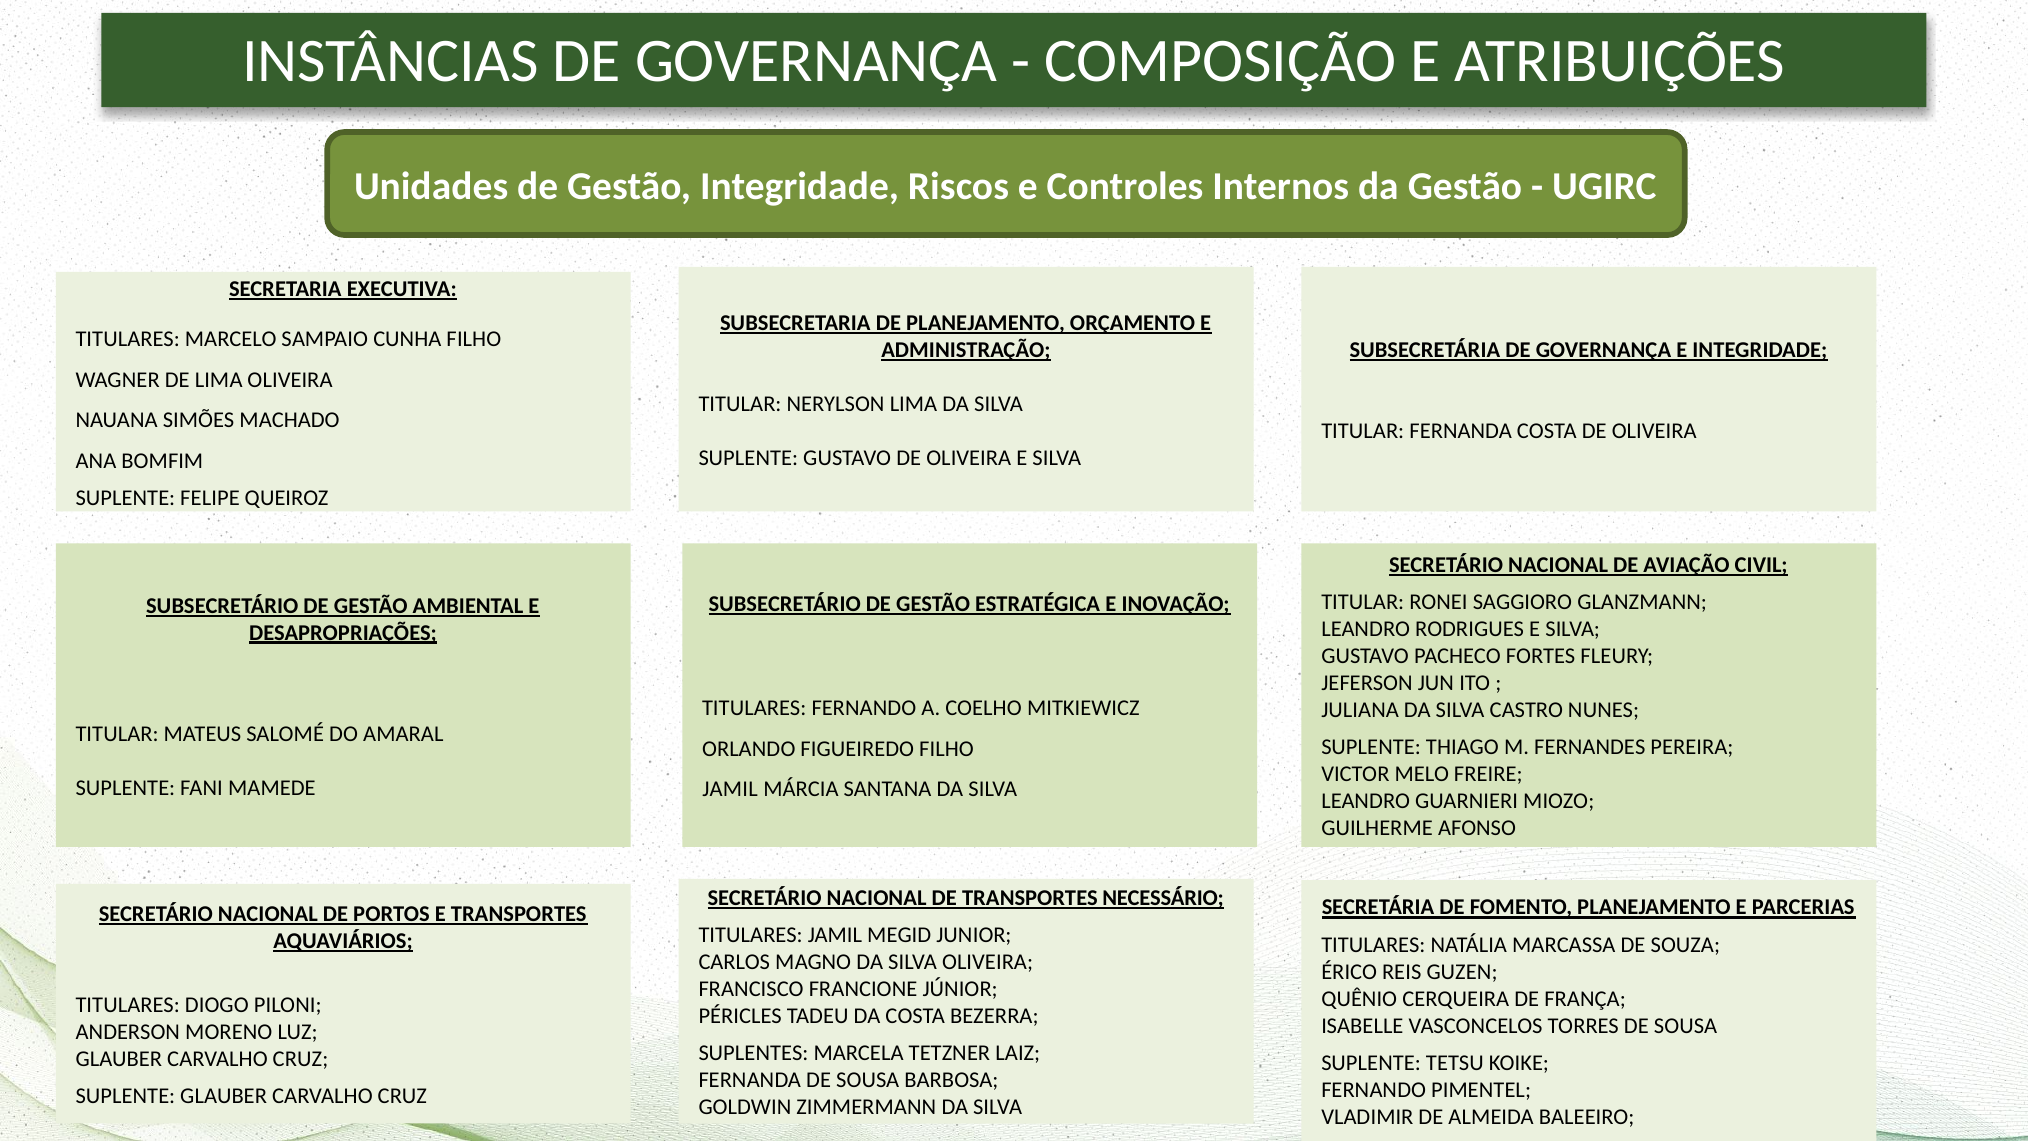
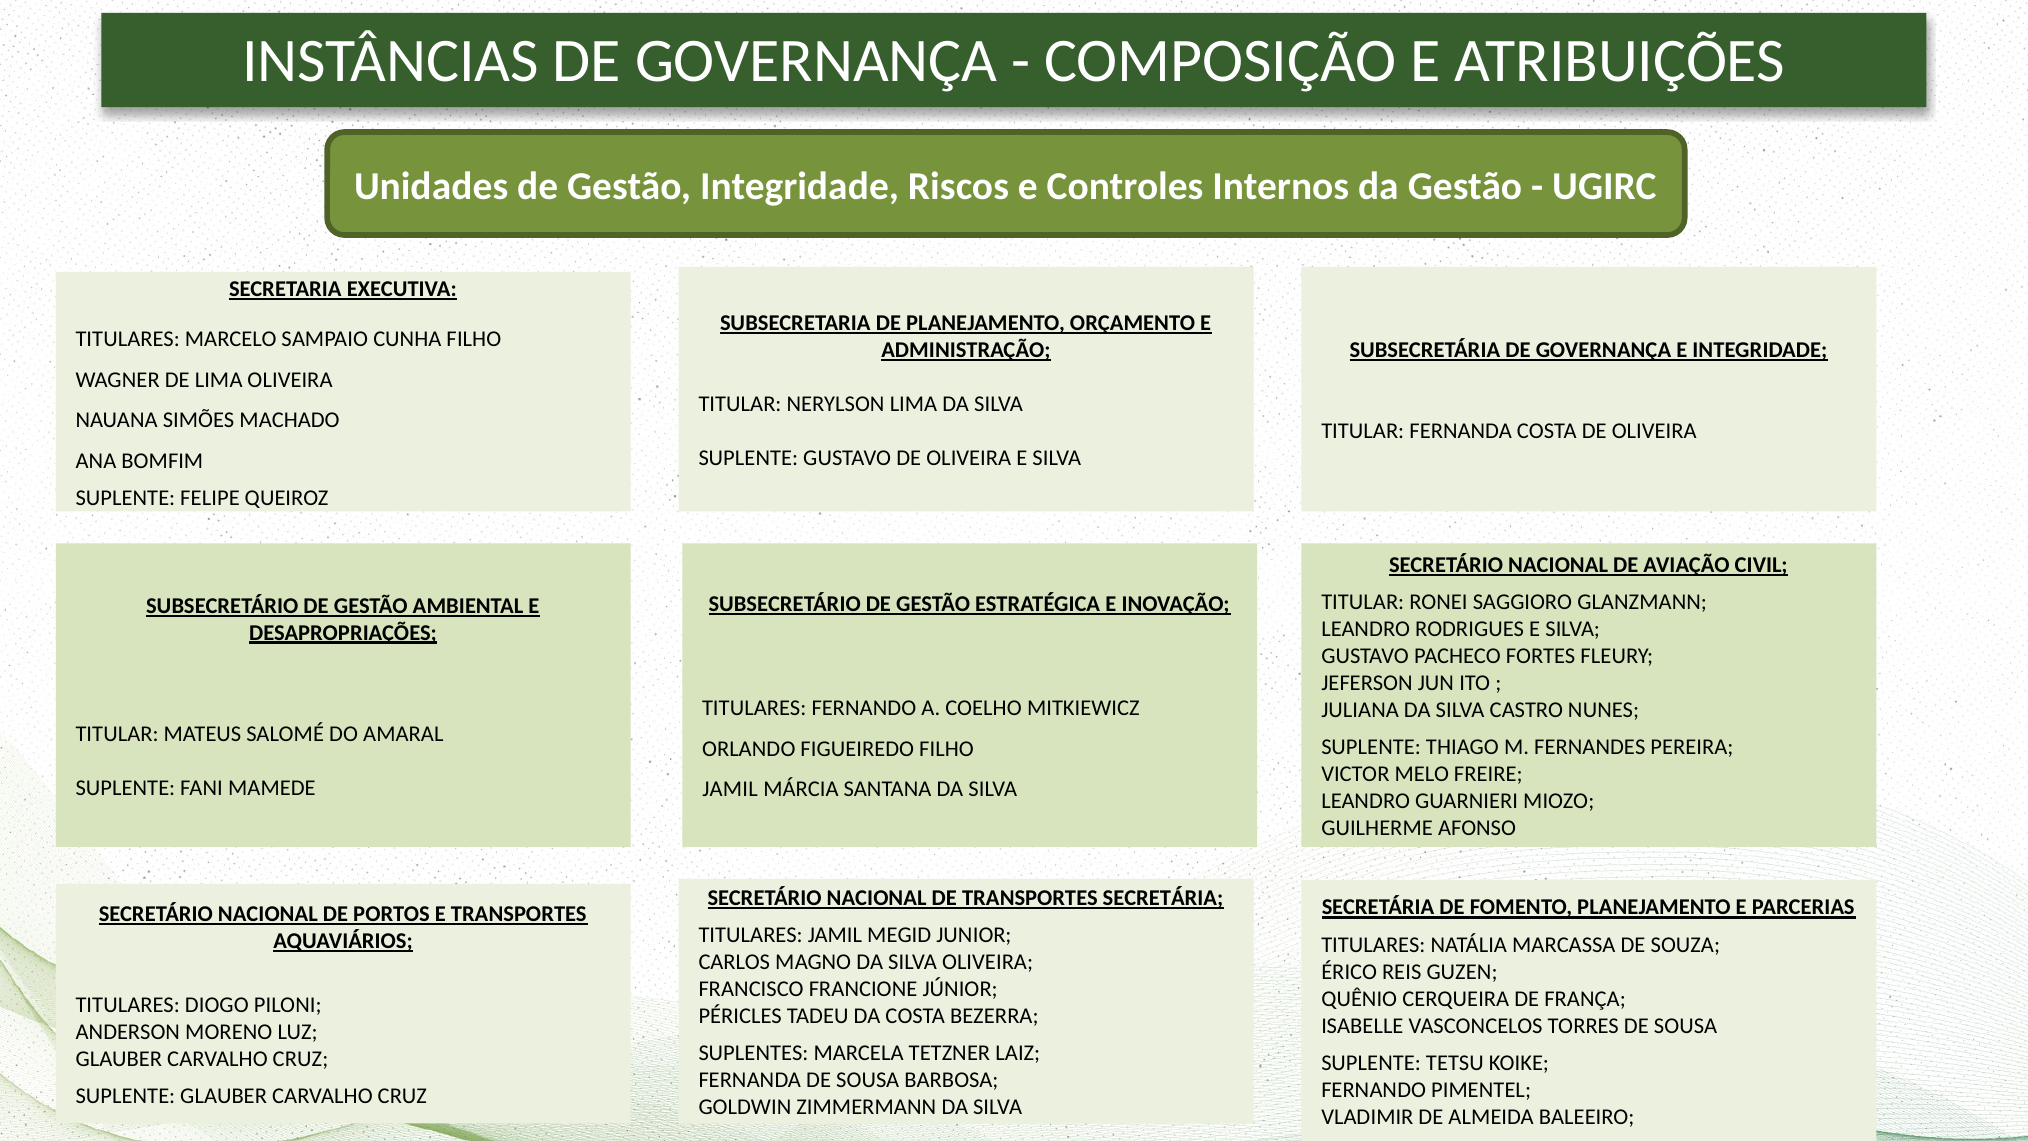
TRANSPORTES NECESSÁRIO: NECESSÁRIO -> SECRETÁRIA (1163, 898)
